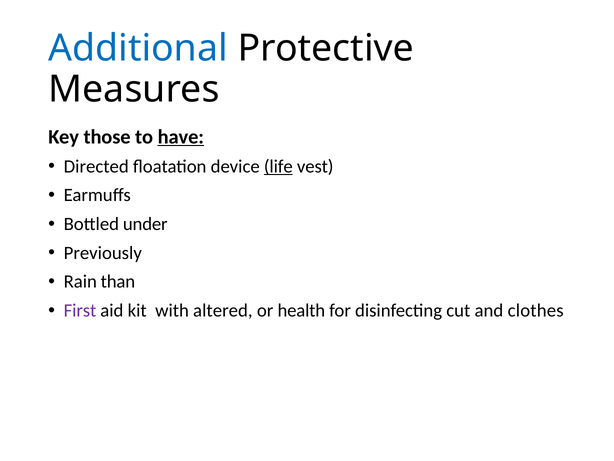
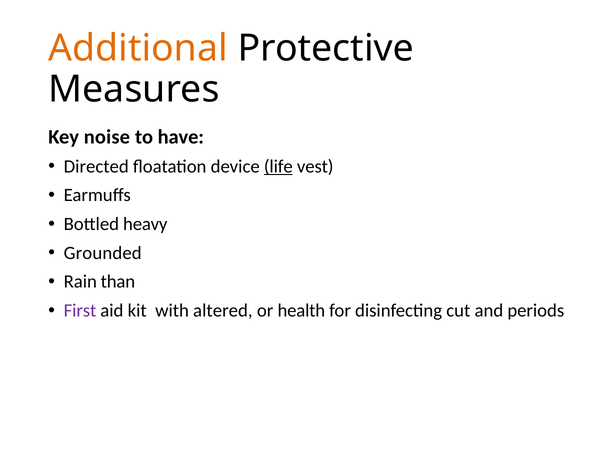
Additional colour: blue -> orange (138, 49)
those: those -> noise (107, 137)
have underline: present -> none (181, 137)
under: under -> heavy (145, 224)
Previously: Previously -> Grounded (103, 253)
clothes: clothes -> periods (536, 310)
